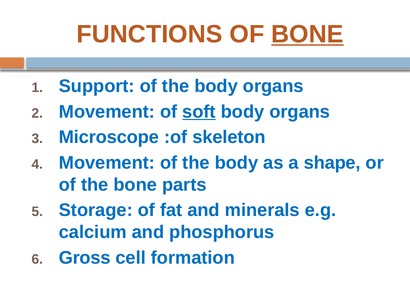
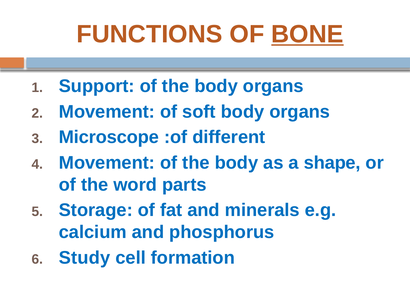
soft underline: present -> none (199, 111)
skeleton: skeleton -> different (229, 137)
the bone: bone -> word (135, 184)
Gross: Gross -> Study (85, 257)
